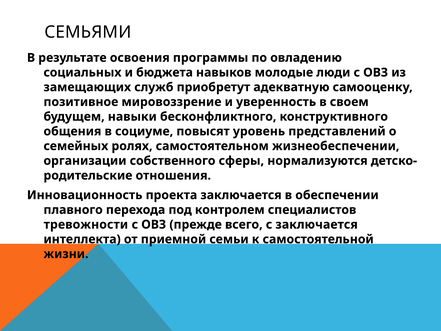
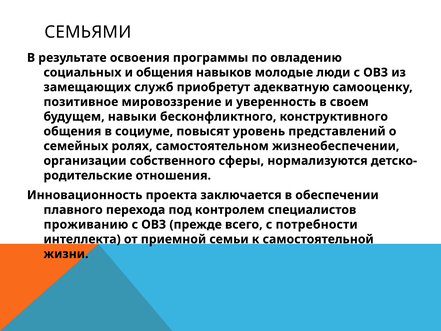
и бюджета: бюджета -> общения (165, 72)
тревожности: тревожности -> проживанию (86, 224)
с заключается: заключается -> потребности (317, 224)
